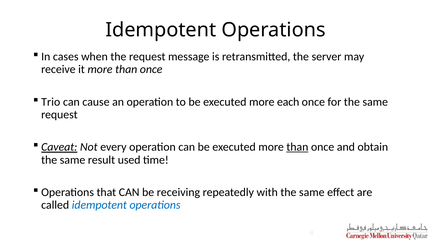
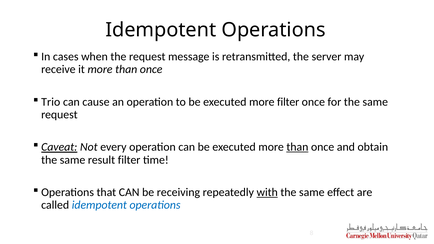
more each: each -> filter (288, 102)
result used: used -> filter (129, 160)
with underline: none -> present (267, 192)
